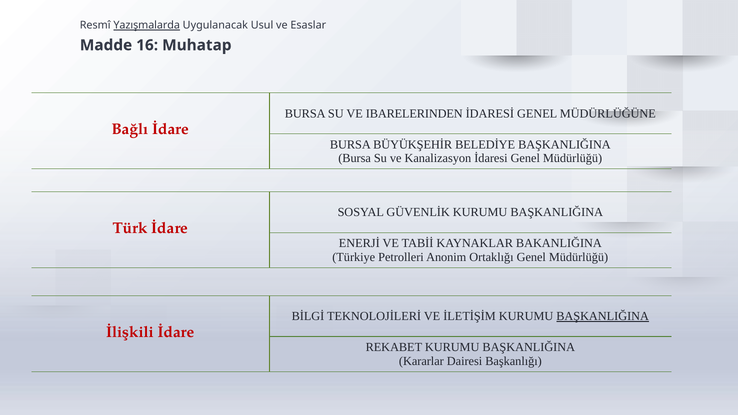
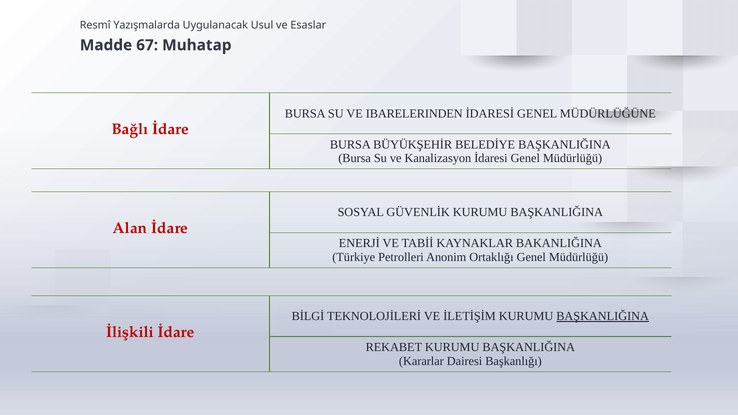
Yazışmalarda underline: present -> none (147, 25)
16: 16 -> 67 (147, 45)
Türk: Türk -> Alan (130, 228)
